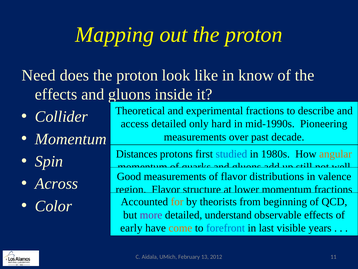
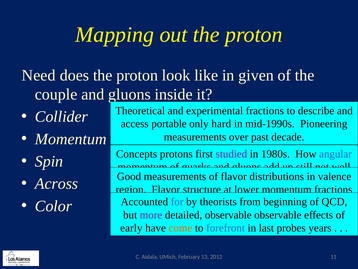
know: know -> given (256, 75)
effects: effects -> couple (56, 94)
access detailed: detailed -> portable (169, 124)
Distances: Distances -> Concepts (137, 154)
studied colour: blue -> purple (231, 154)
angular colour: orange -> blue (336, 154)
for colour: orange -> blue (177, 201)
detailed understand: understand -> observable (228, 215)
visible: visible -> probes (291, 228)
